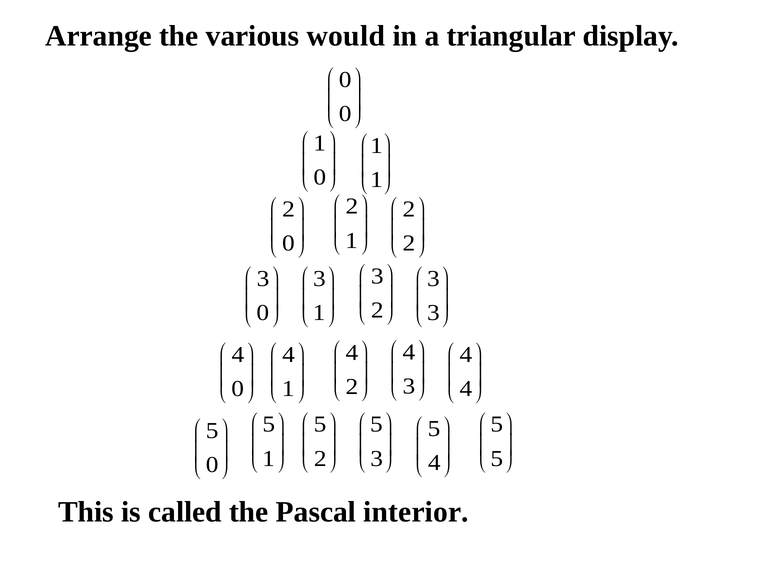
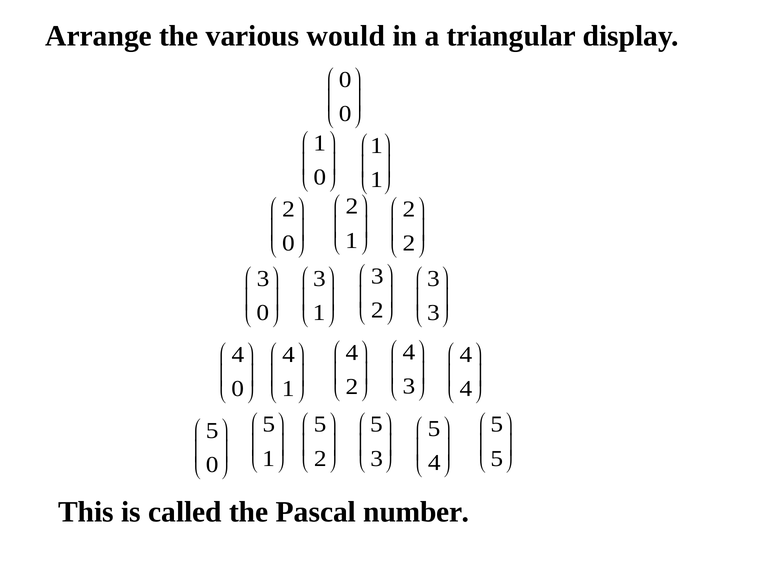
interior: interior -> number (416, 512)
